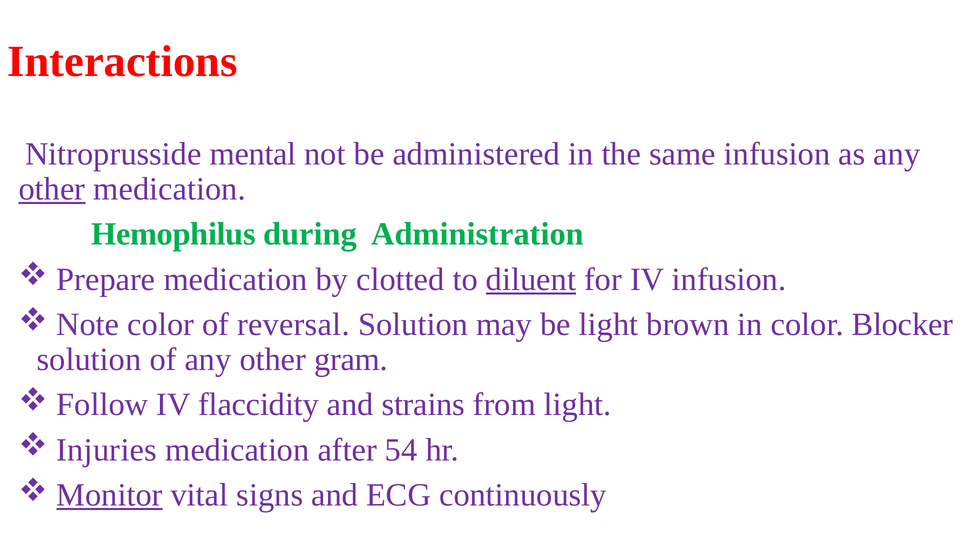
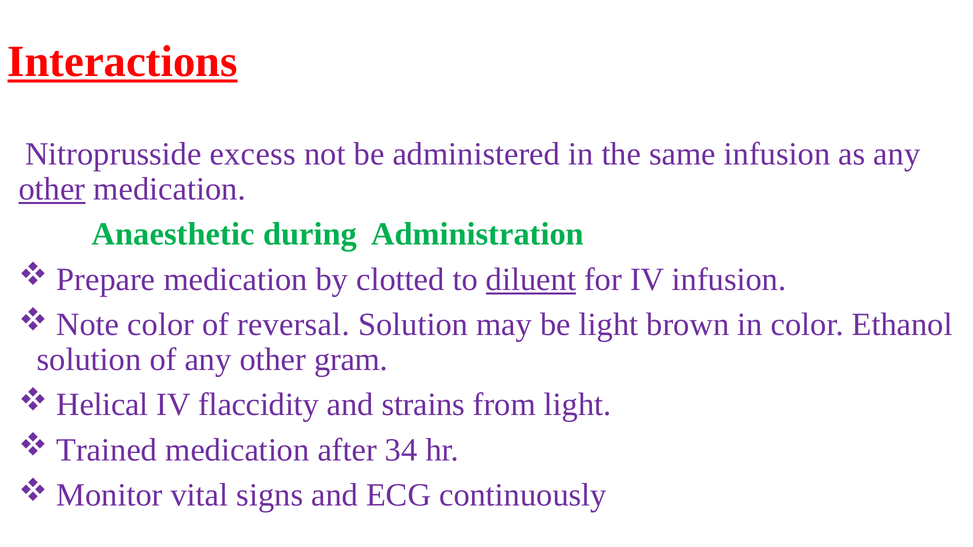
Interactions underline: none -> present (122, 62)
mental: mental -> excess (253, 154)
Hemophilus: Hemophilus -> Anaesthetic (173, 234)
Blocker: Blocker -> Ethanol (902, 325)
Follow: Follow -> Helical (102, 405)
Injuries: Injuries -> Trained (107, 450)
54: 54 -> 34 (401, 450)
Monitor underline: present -> none (110, 495)
